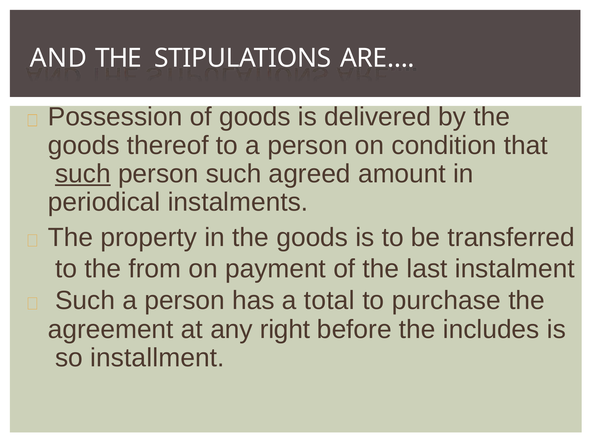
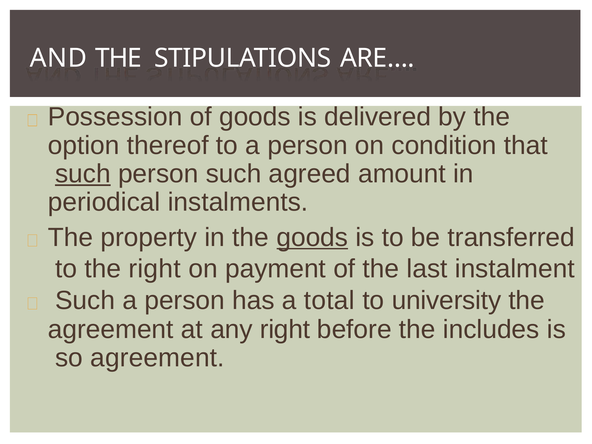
goods: goods -> option (84, 145)
goods underline: none -> present (312, 237)
the from: from -> right (155, 269)
purchase: purchase -> university (446, 301)
so installment: installment -> agreement (157, 358)
